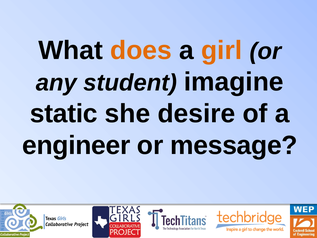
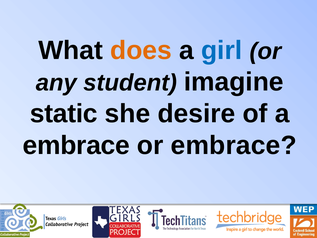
girl colour: orange -> blue (222, 50)
engineer: engineer -> embrace (76, 145)
or message: message -> embrace (234, 145)
